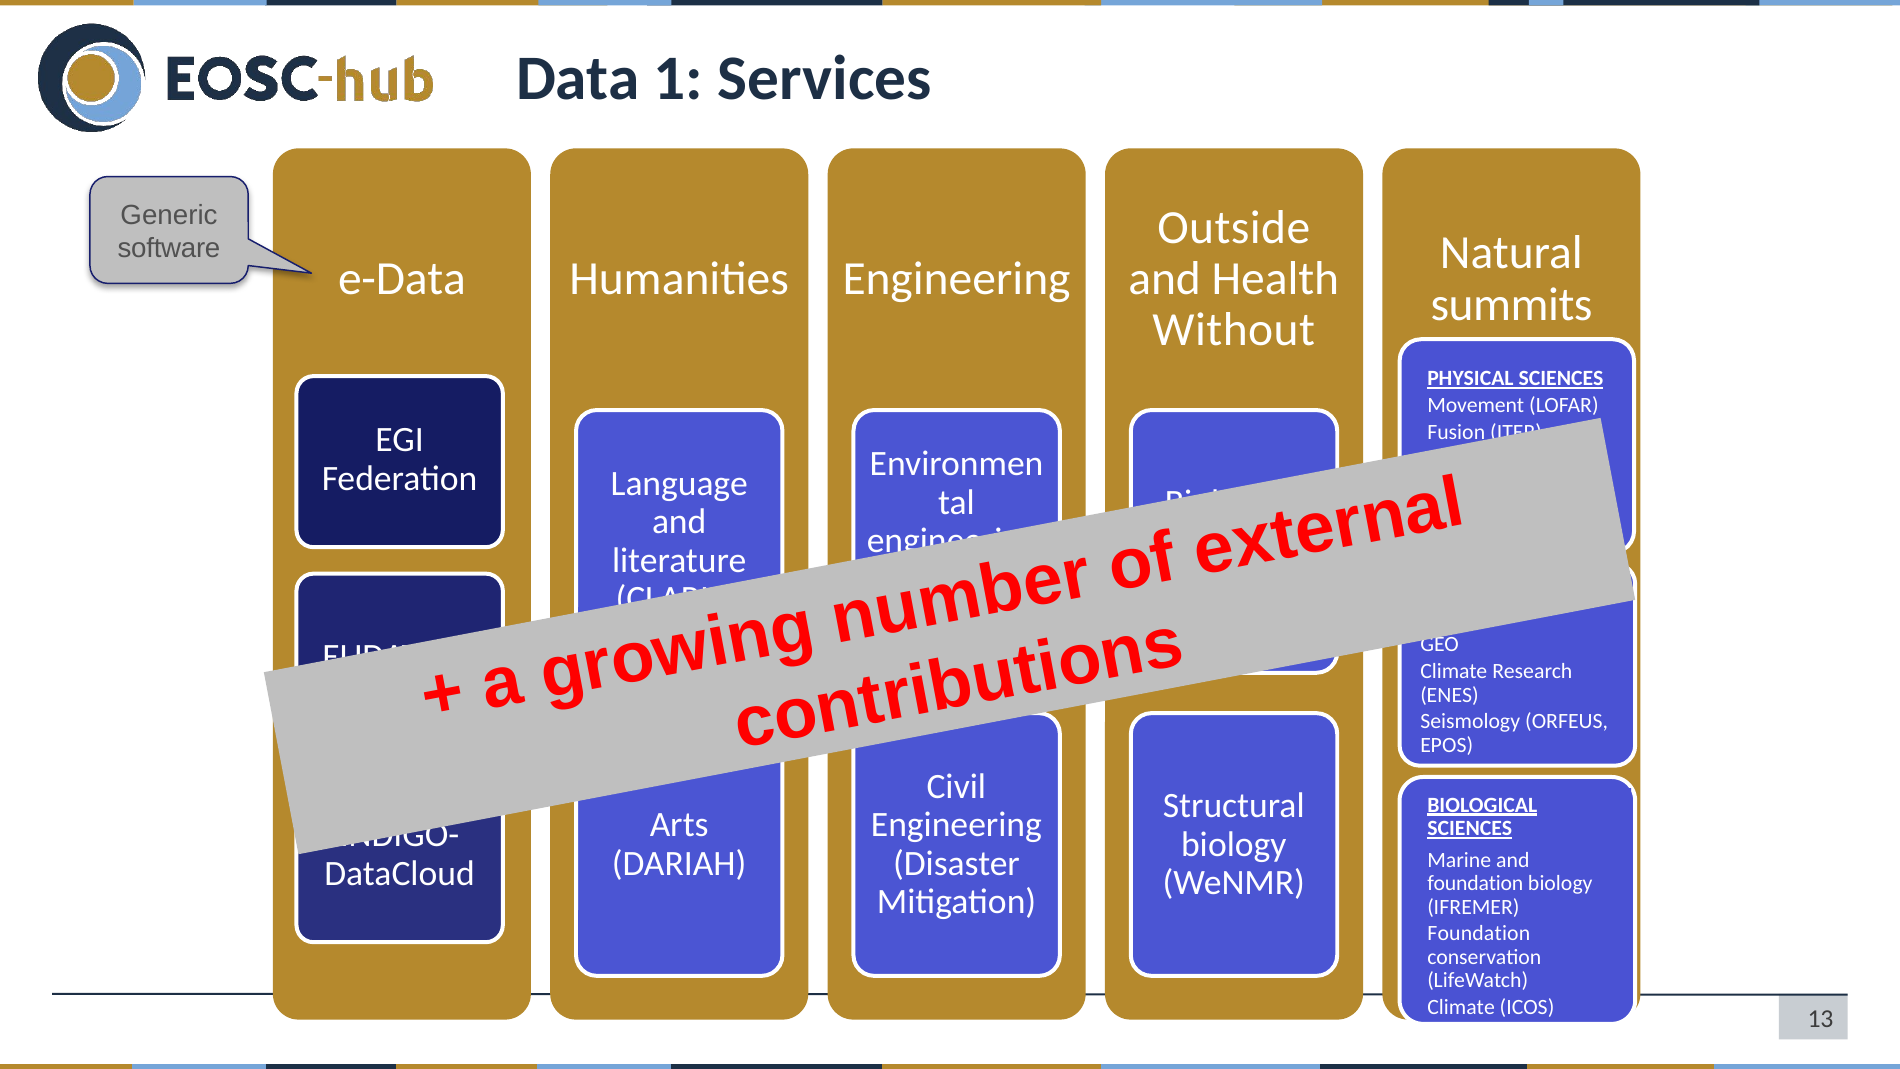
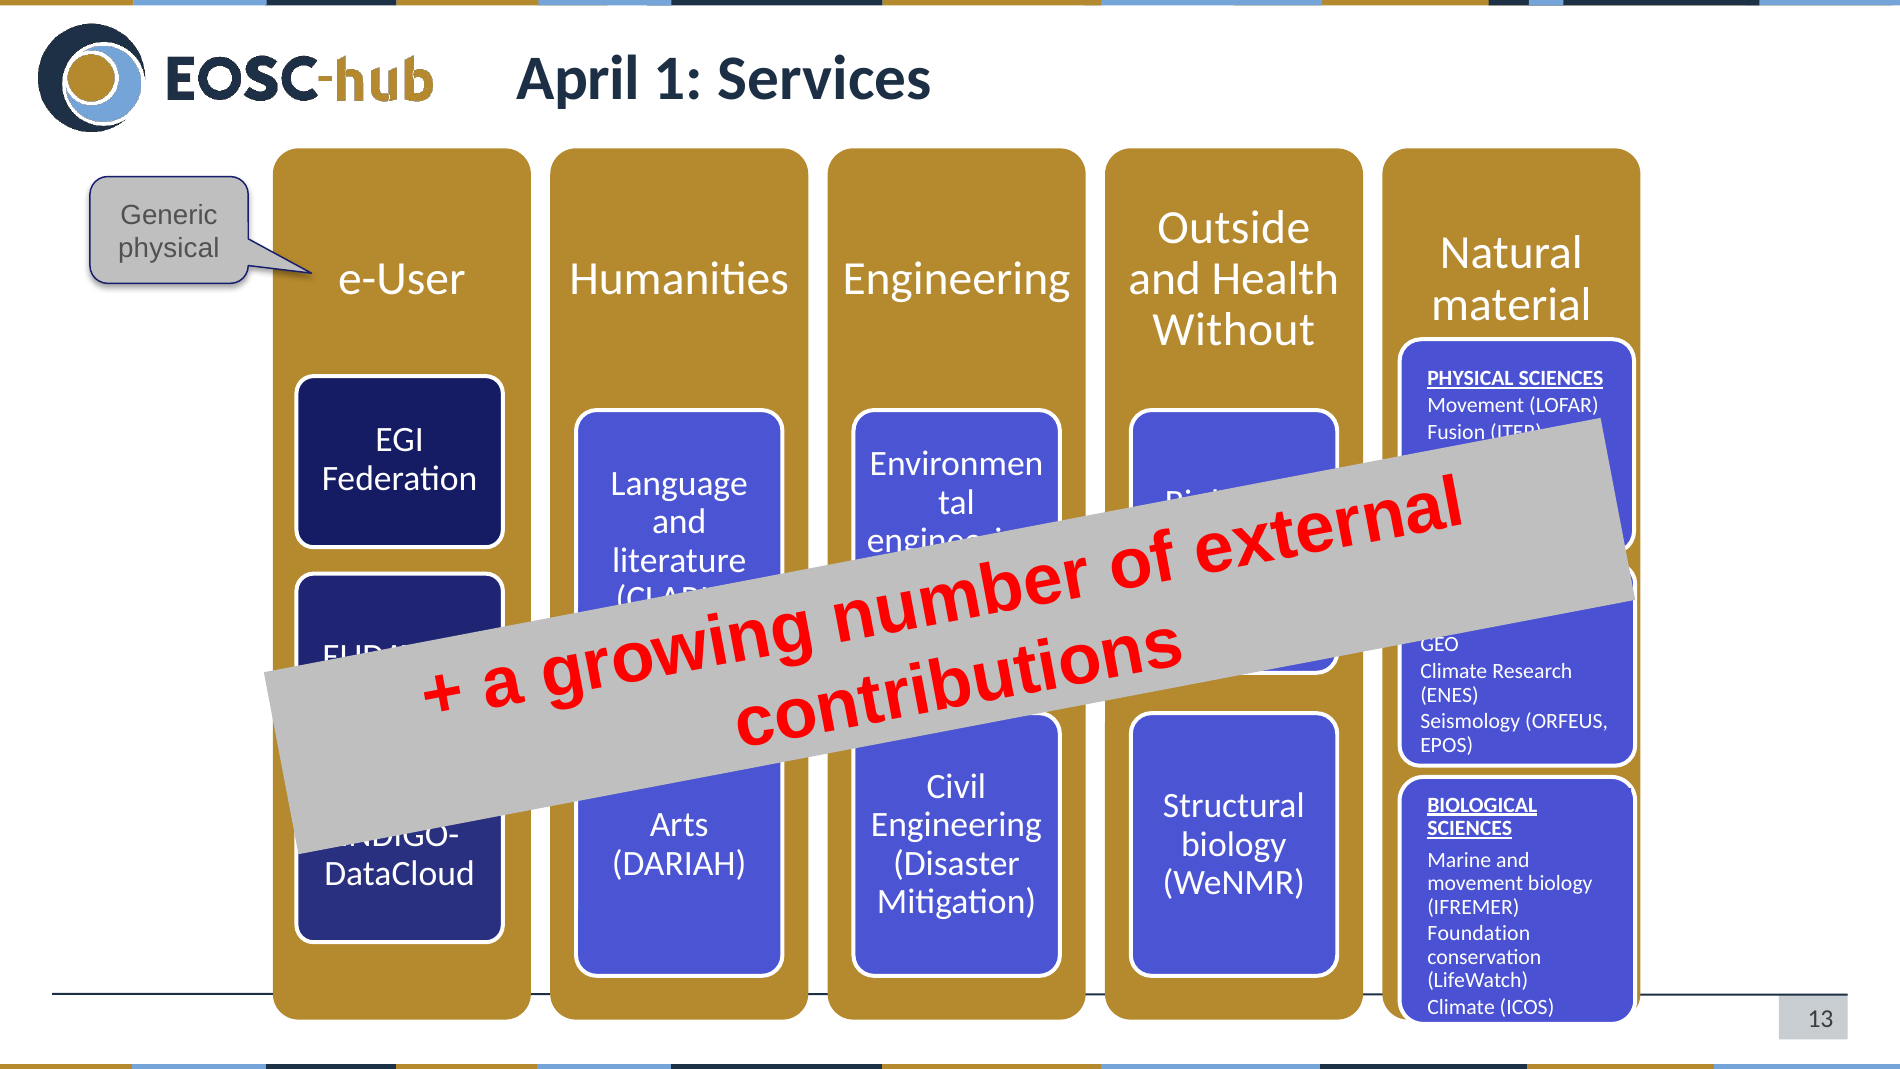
Data: Data -> April (578, 79)
software: software -> physical (169, 248)
e-Data: e-Data -> e-User (402, 279)
summits: summits -> material (1511, 304)
foundation: foundation -> movement (1475, 883)
